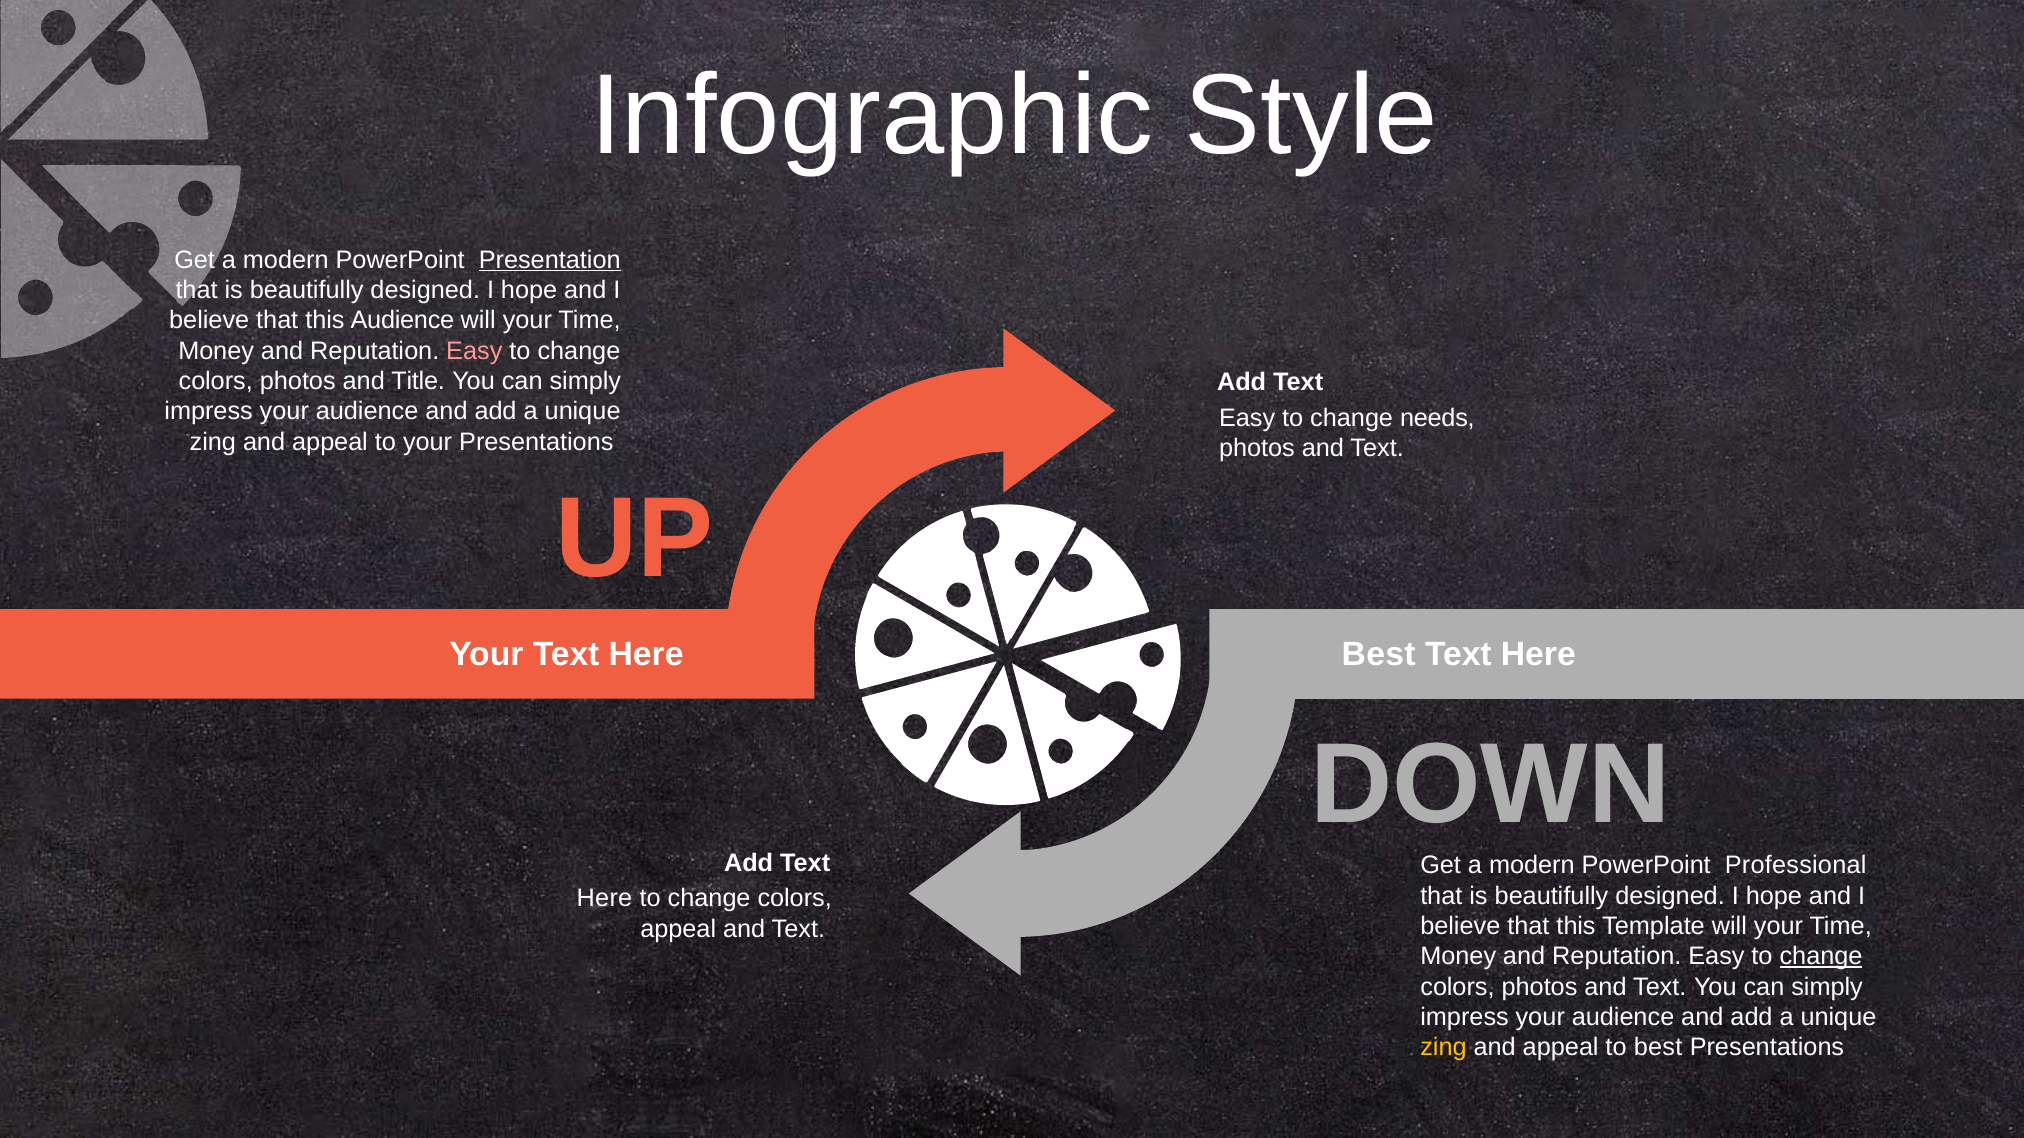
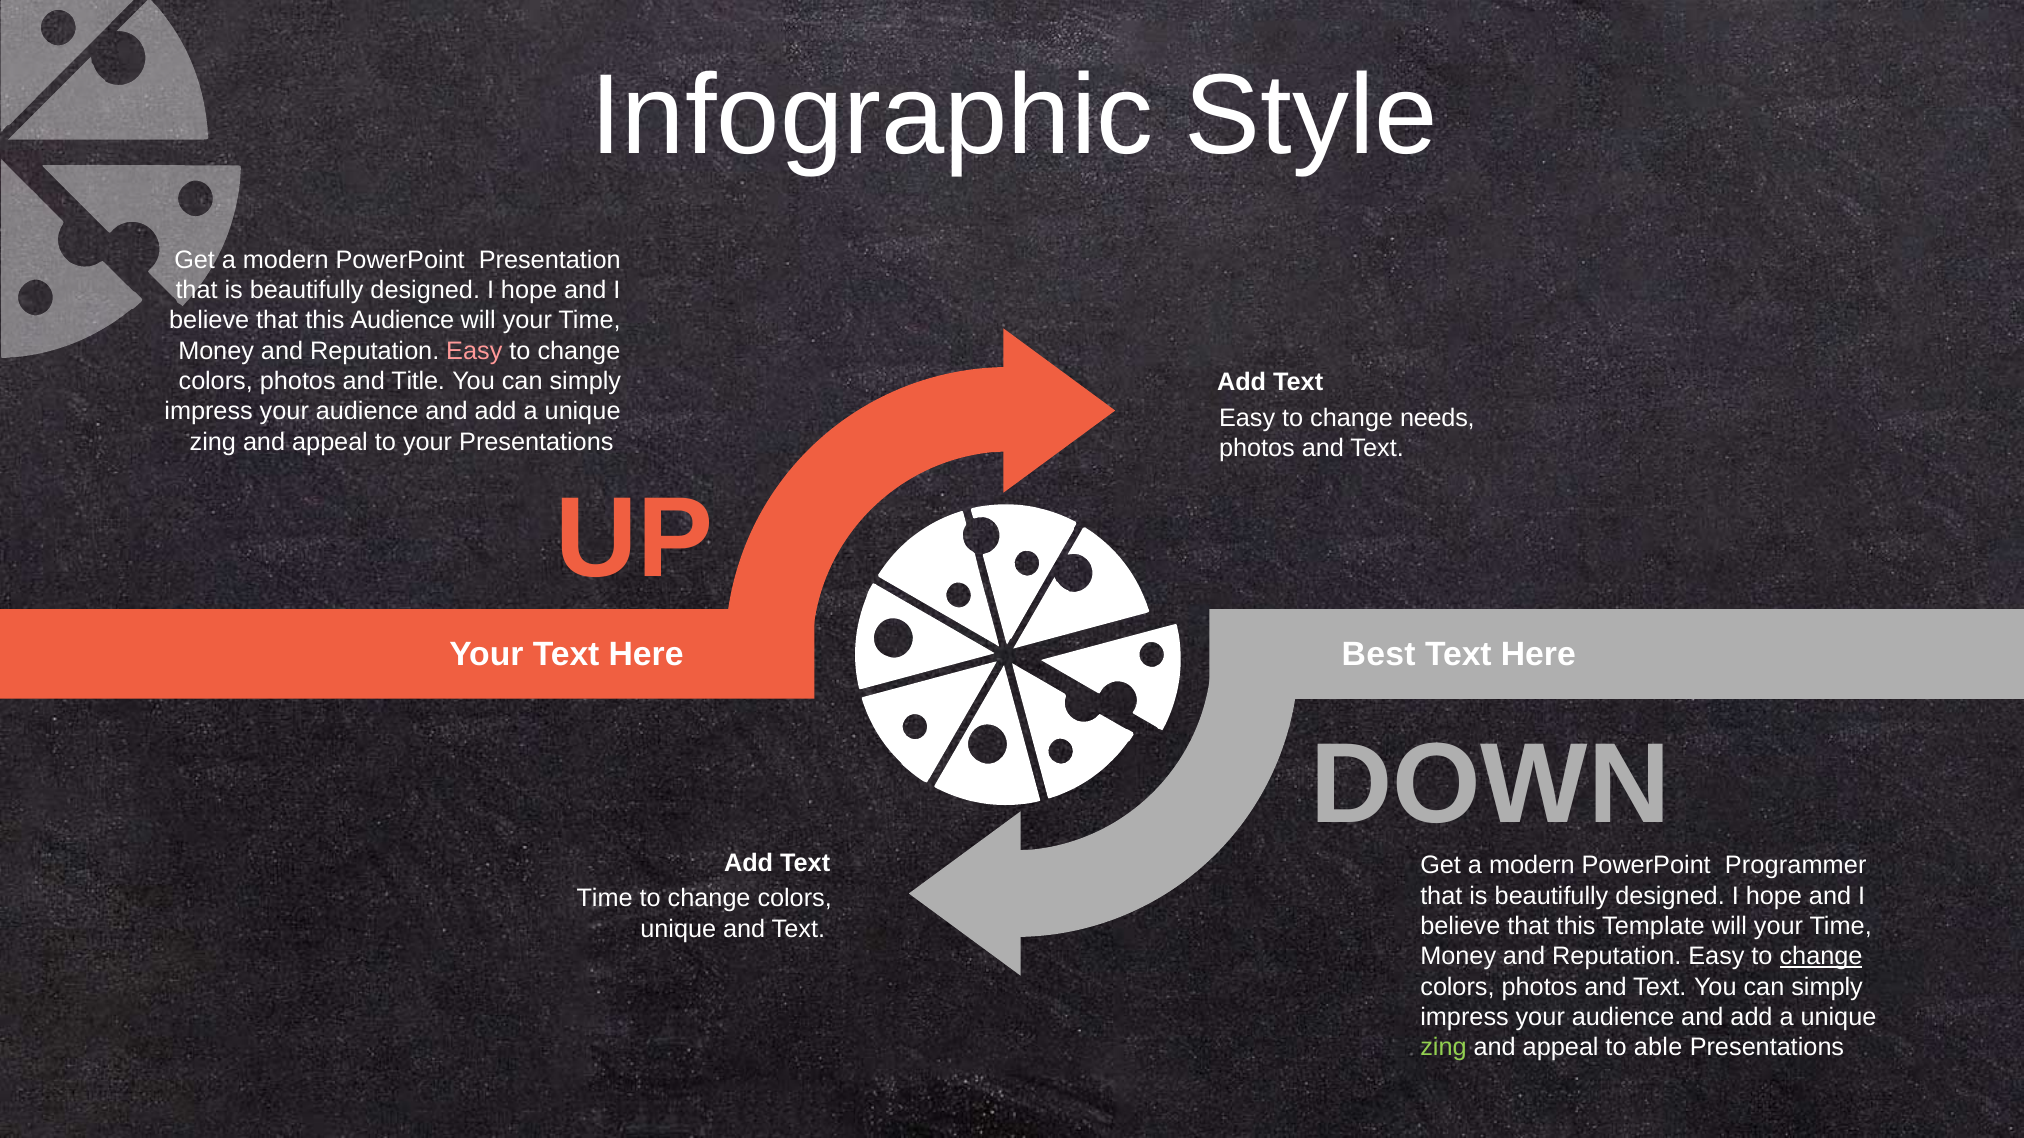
Presentation underline: present -> none (550, 260)
Professional: Professional -> Programmer (1796, 866)
Here: Here -> Time (605, 899)
appeal: appeal -> unique (678, 929)
zing colour: yellow -> light green (1443, 1048)
to best: best -> able (1658, 1048)
